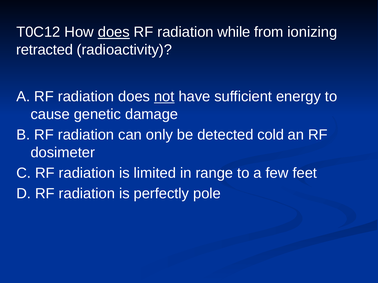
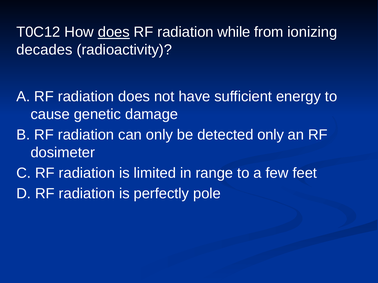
retracted: retracted -> decades (44, 50)
not underline: present -> none (164, 97)
detected cold: cold -> only (271, 135)
